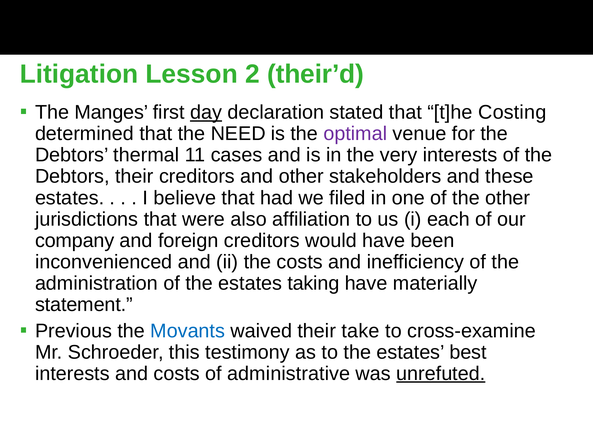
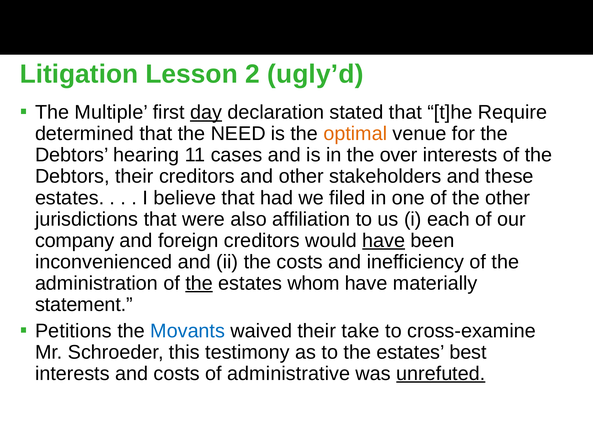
their’d: their’d -> ugly’d (315, 74)
Manges: Manges -> Multiple (111, 112)
Costing: Costing -> Require (512, 112)
optimal colour: purple -> orange (355, 134)
thermal: thermal -> hearing (146, 155)
very: very -> over (399, 155)
have underline: none -> present (384, 240)
the underline: none -> present (199, 283)
taking: taking -> whom (313, 283)
Previous: Previous -> Petitions (73, 331)
